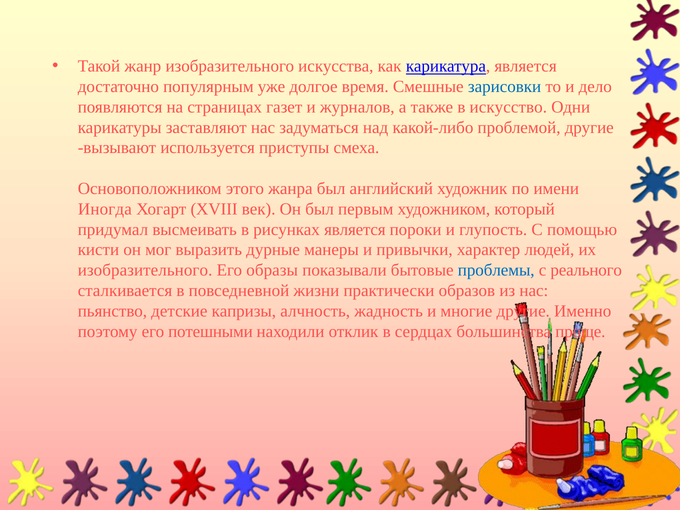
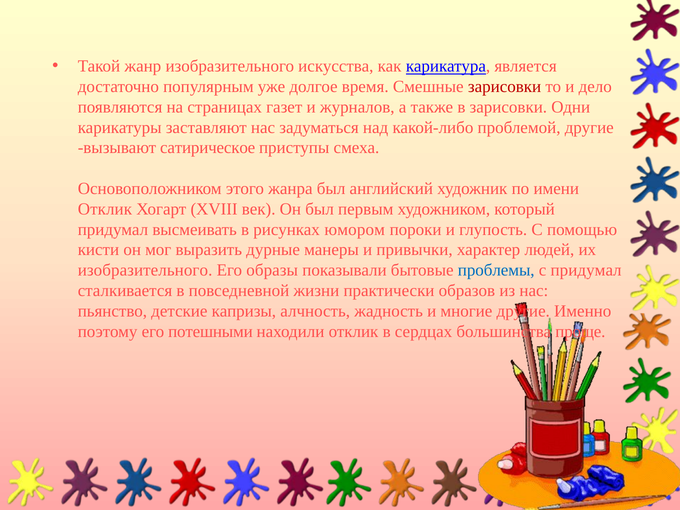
зарисовки colour: blue -> red (505, 87)
в искусство: искусство -> зарисовки (508, 107)
используется: используется -> сатирическое (208, 148)
Иногда: Иногда -> Отклик (105, 209)
рисунках является: является -> юмором (355, 229)
с реального: реального -> придумал (586, 270)
